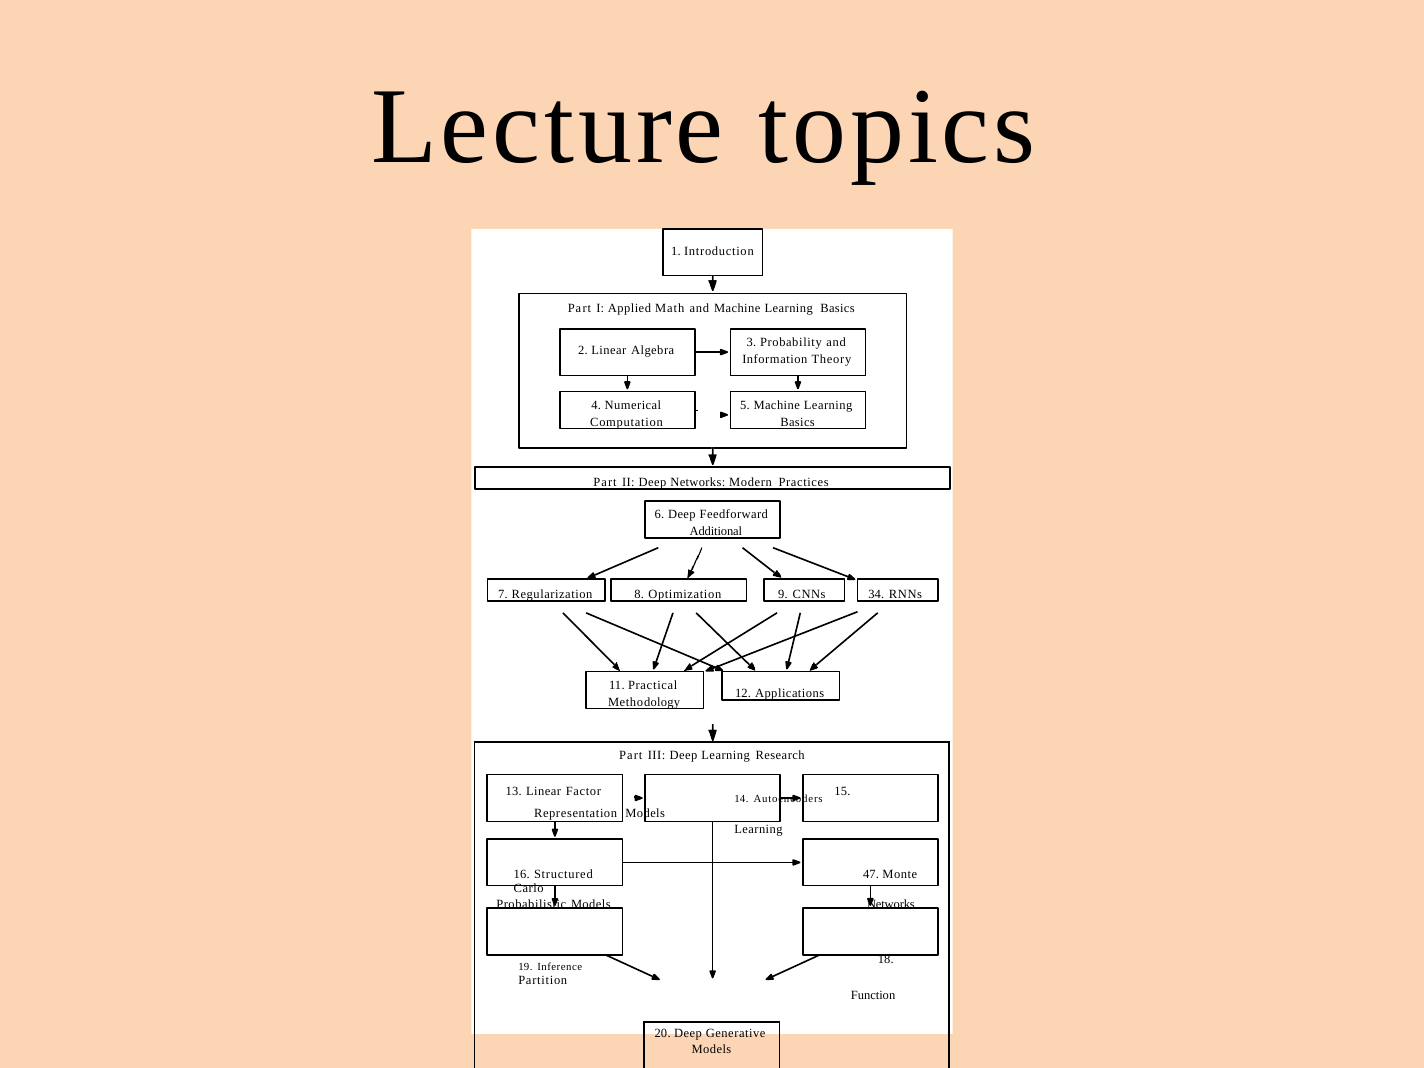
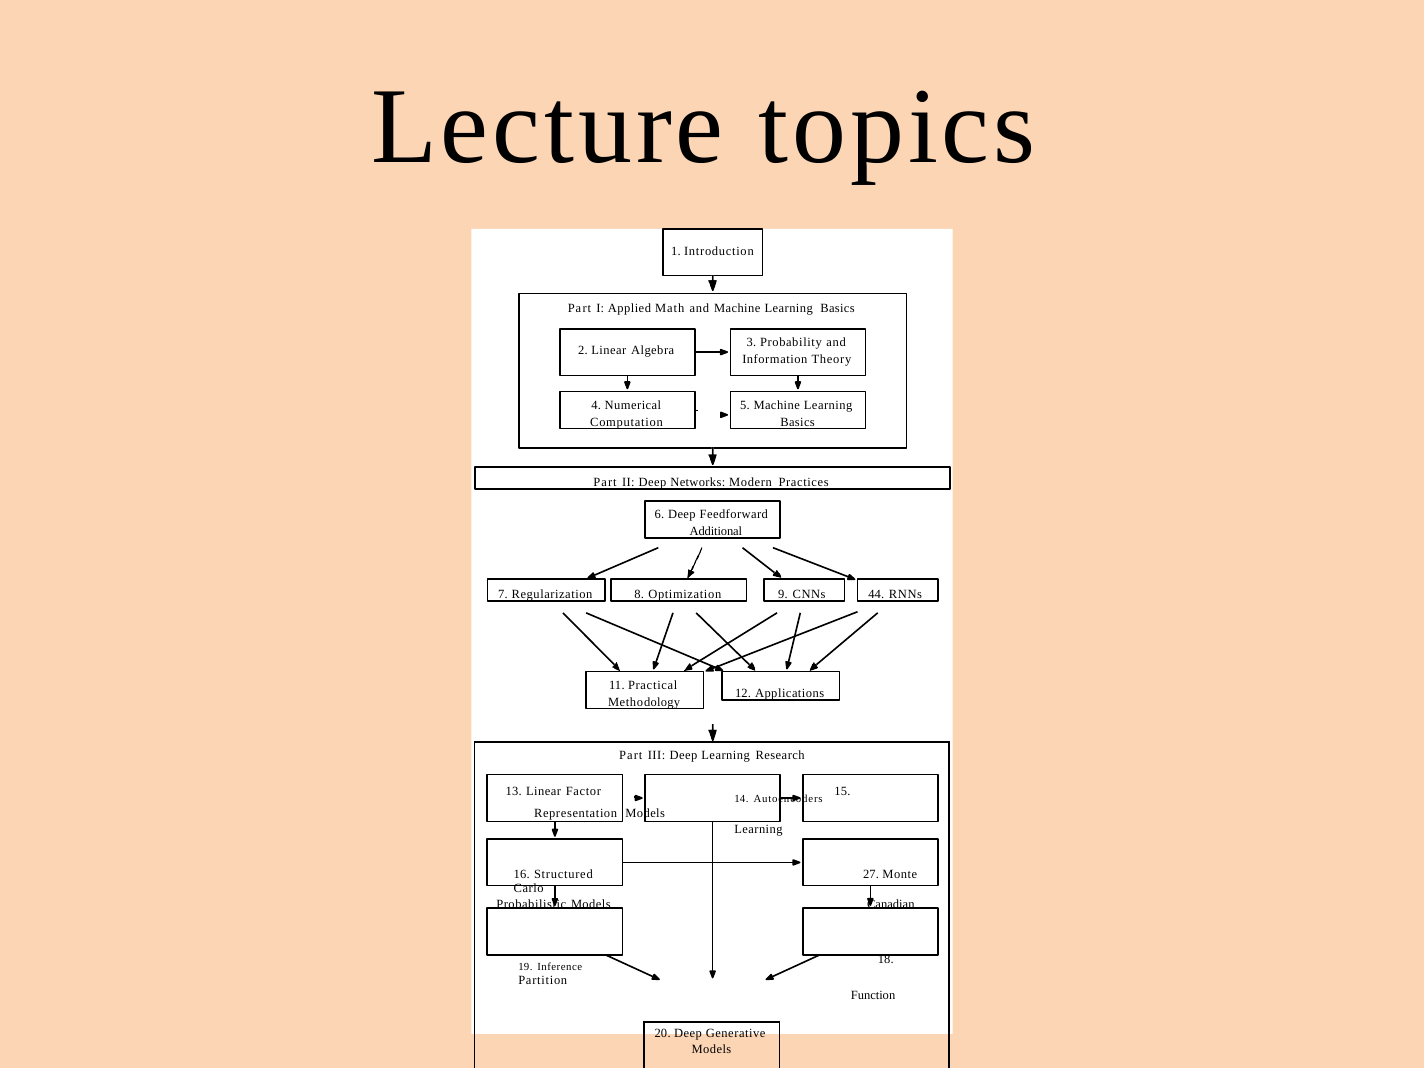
34: 34 -> 44 (876, 595)
47: 47 -> 27 (871, 875)
Models Networks: Networks -> Canadian (891, 905)
